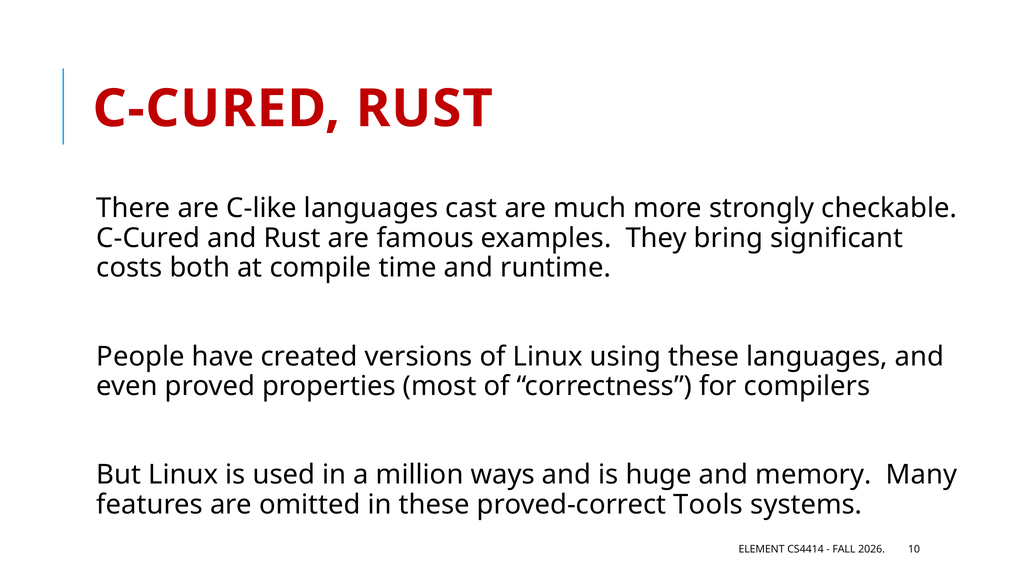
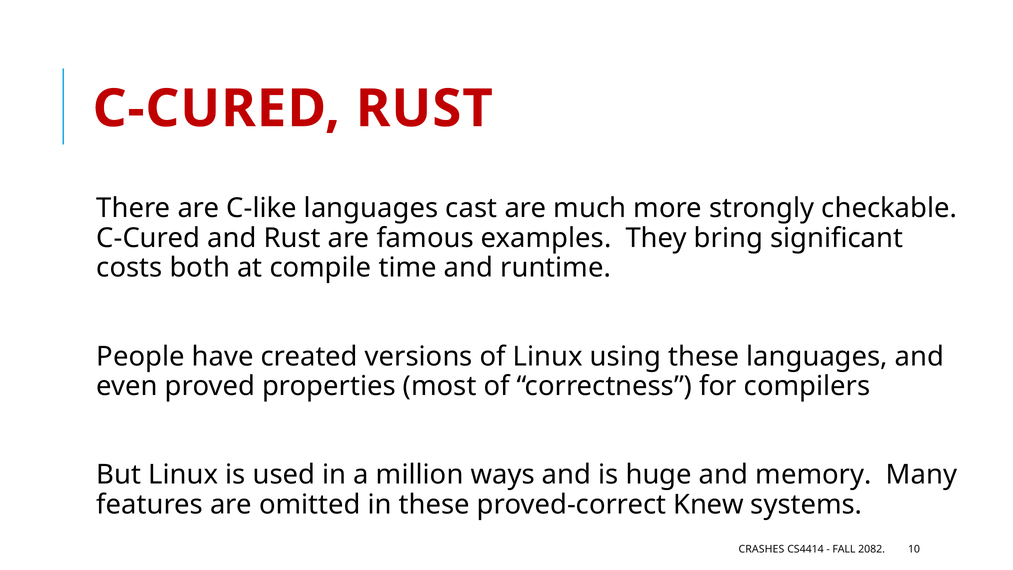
Tools: Tools -> Knew (709, 504)
ELEMENT: ELEMENT -> CRASHES (761, 549)
2026: 2026 -> 2082 (872, 549)
